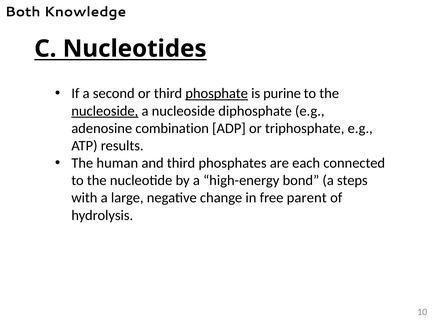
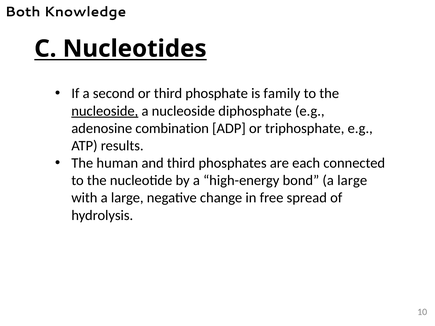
phosphate underline: present -> none (217, 94)
purine: purine -> family (282, 94)
bond a steps: steps -> large (352, 181)
parent: parent -> spread (307, 198)
